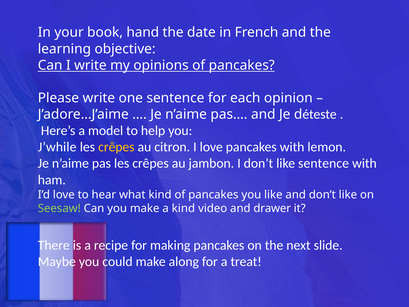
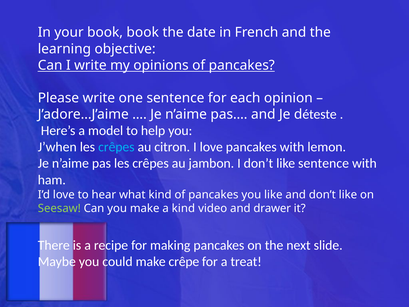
book hand: hand -> book (143, 32)
J’while: J’while -> J’when (57, 147)
crêpes colour: yellow -> light blue (116, 147)
along: along -> crêpe (184, 262)
